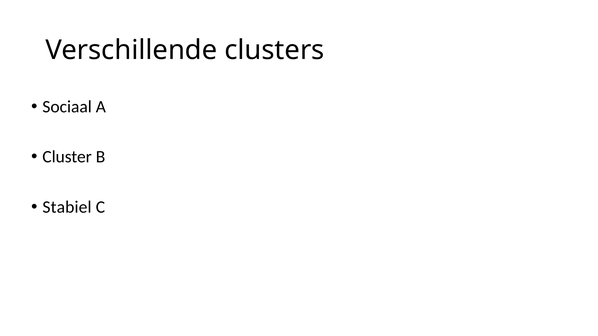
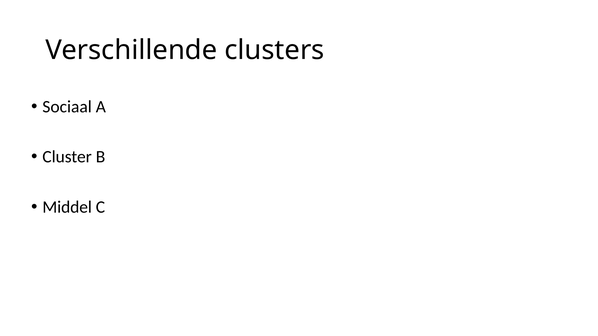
Stabiel: Stabiel -> Middel (67, 207)
